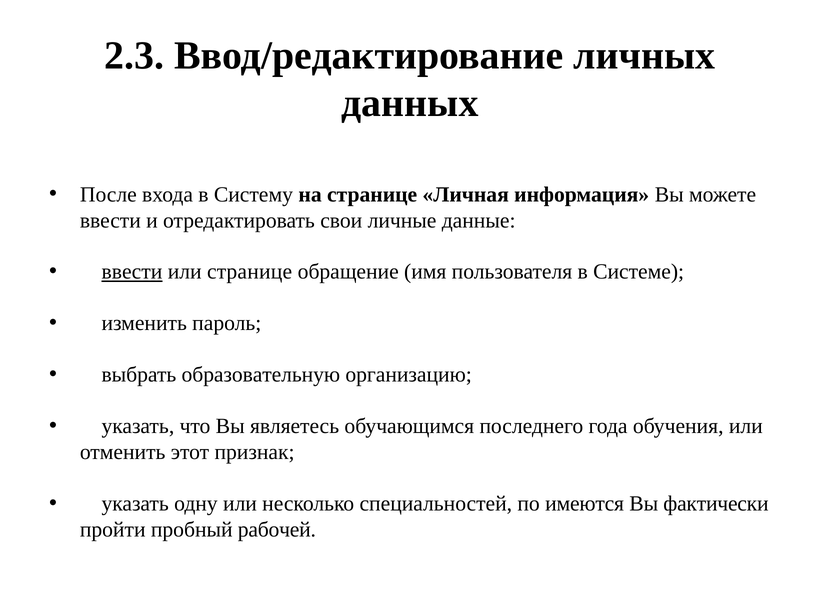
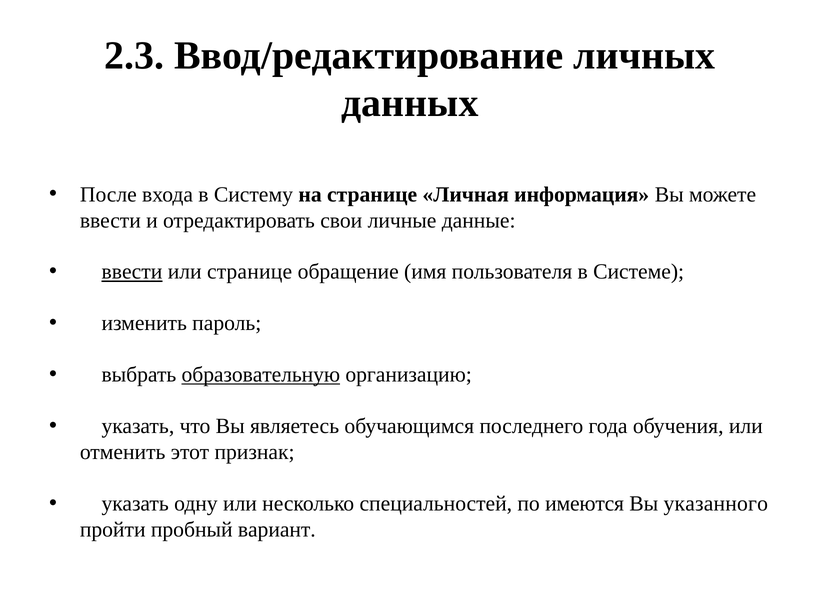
образовательную underline: none -> present (261, 375)
фактически: фактически -> указанного (716, 504)
рабочей: рабочей -> вариант (277, 530)
